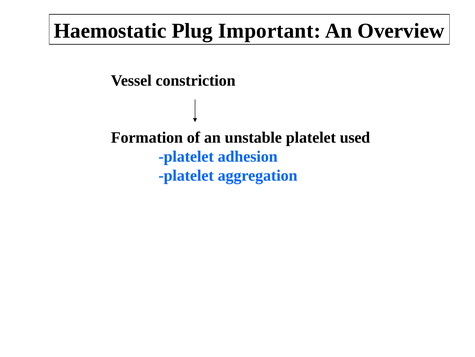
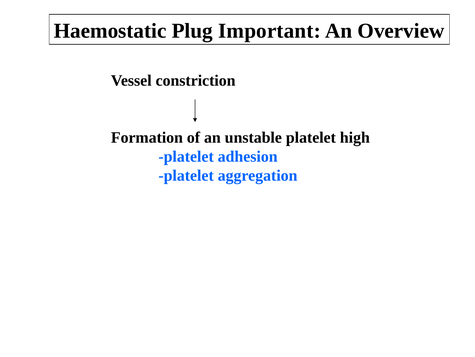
used: used -> high (355, 137)
